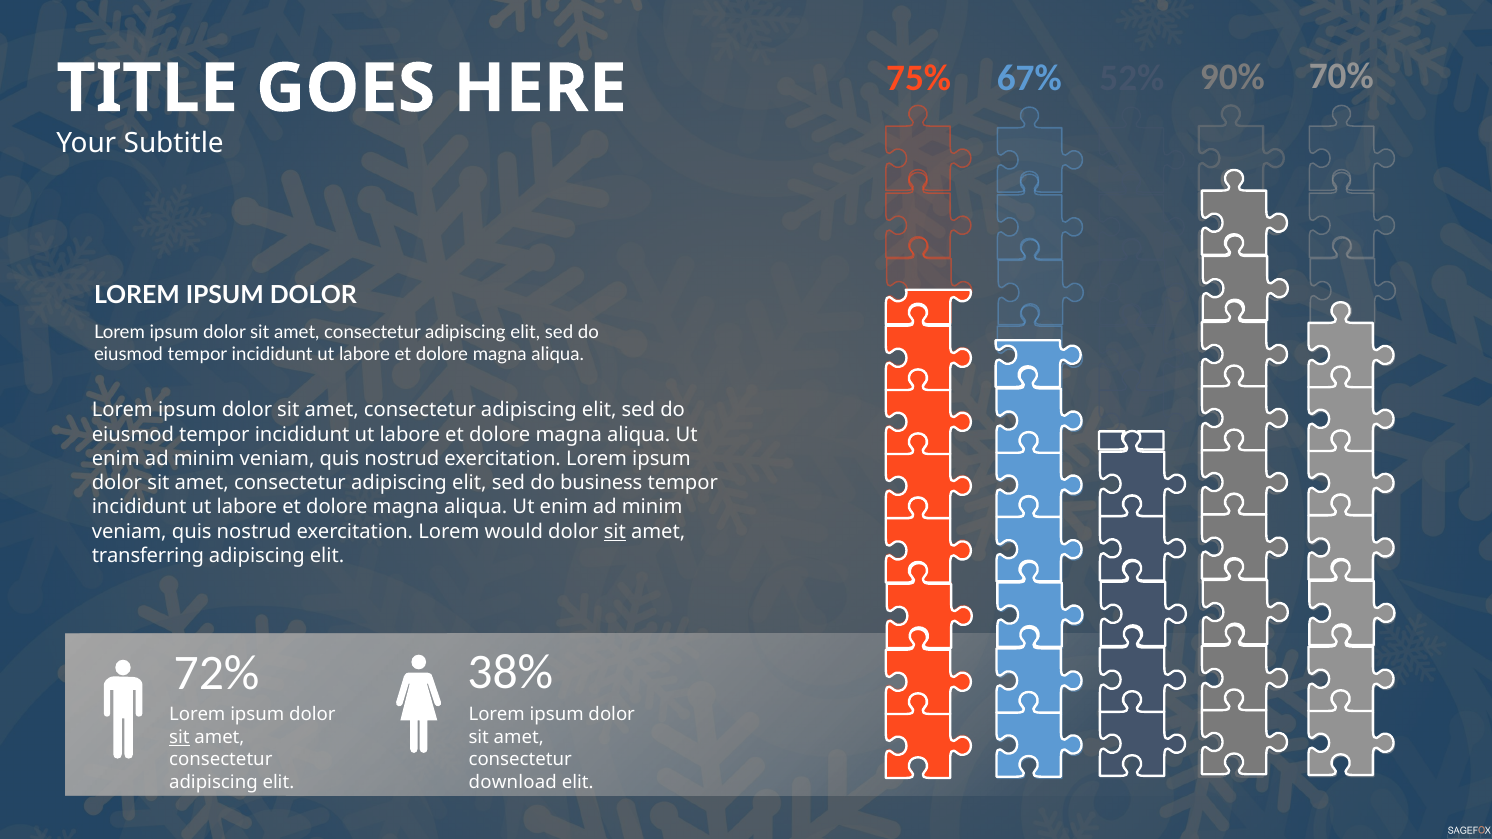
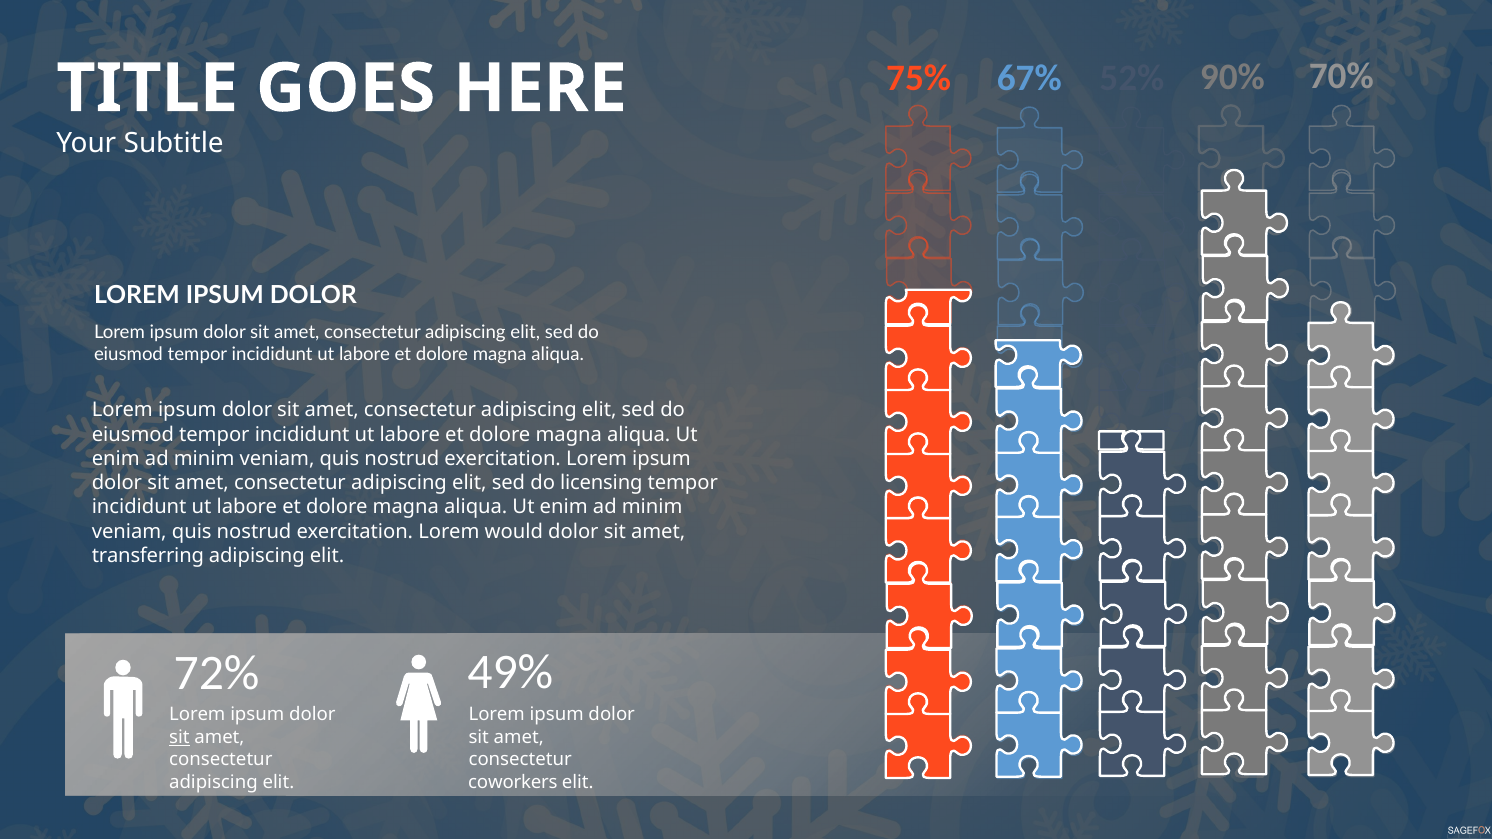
business: business -> licensing (601, 483)
sit underline: present -> none (615, 532)
38%: 38% -> 49% (510, 672)
download: download -> coworkers (513, 782)
